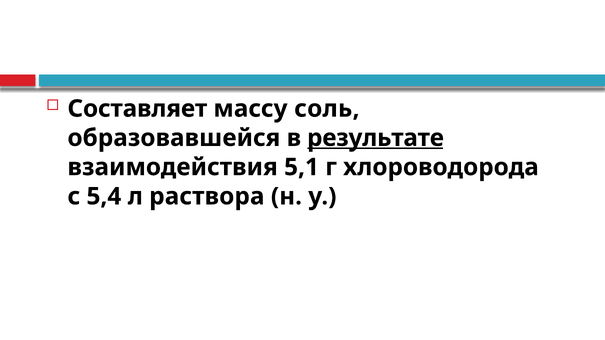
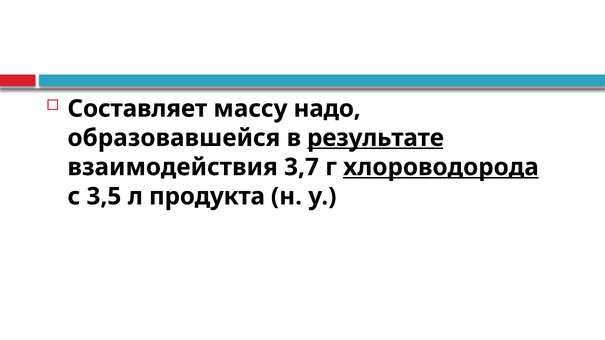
соль: соль -> надо (327, 109)
5,1: 5,1 -> 3,7 (301, 167)
хлороводорода underline: none -> present (441, 167)
5,4: 5,4 -> 3,5 (104, 197)
раствора: раствора -> продукта (207, 197)
